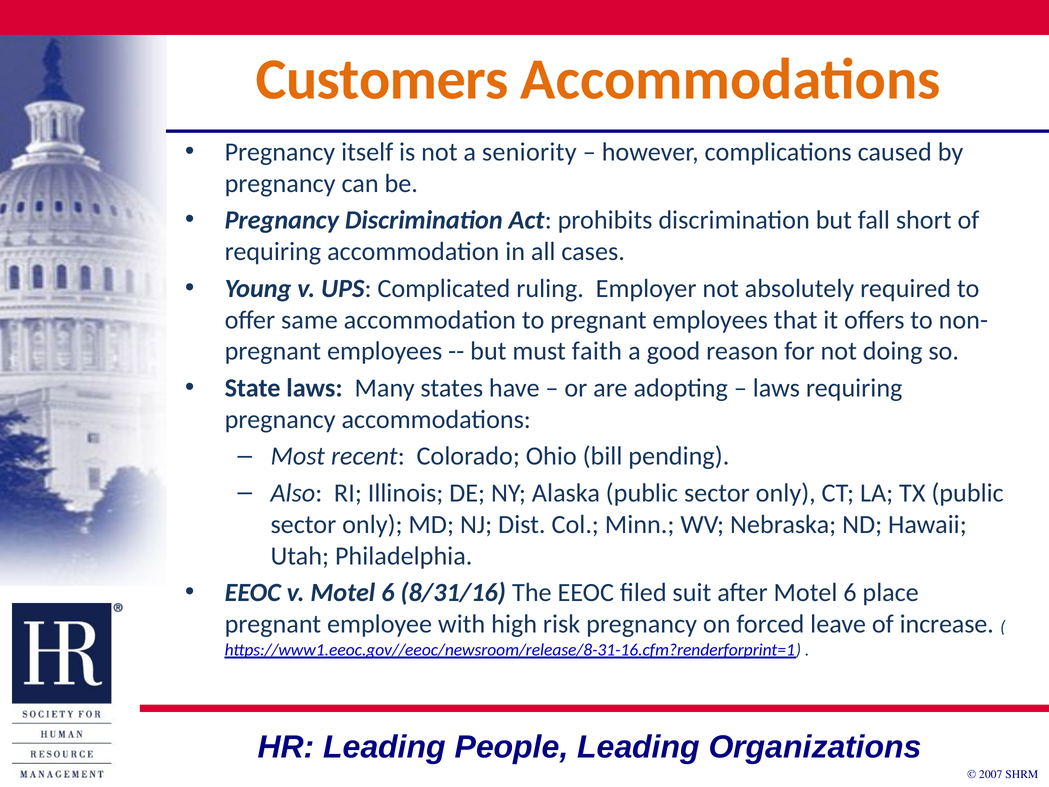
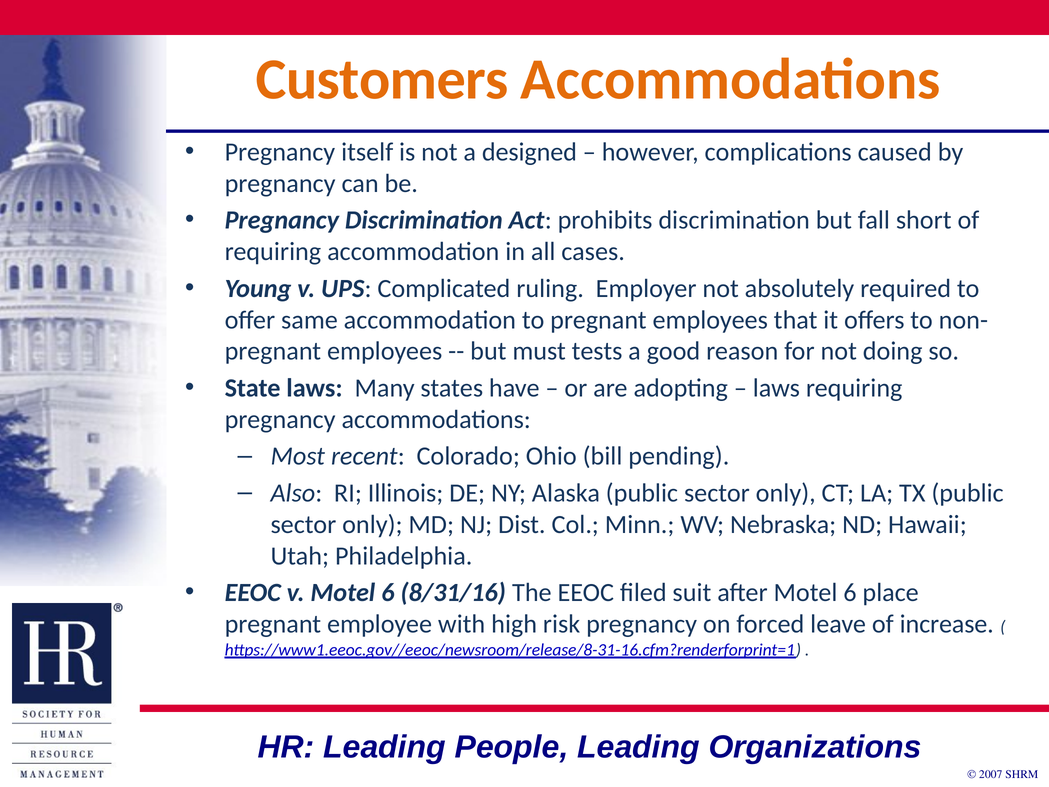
seniority: seniority -> designed (529, 152)
faith: faith -> tests (597, 351)
